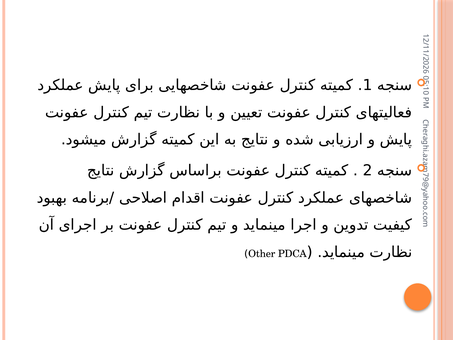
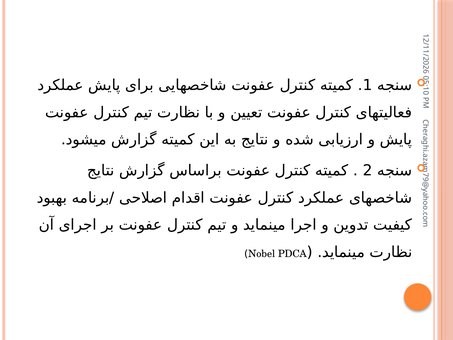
Other: Other -> Nobel (262, 254)
